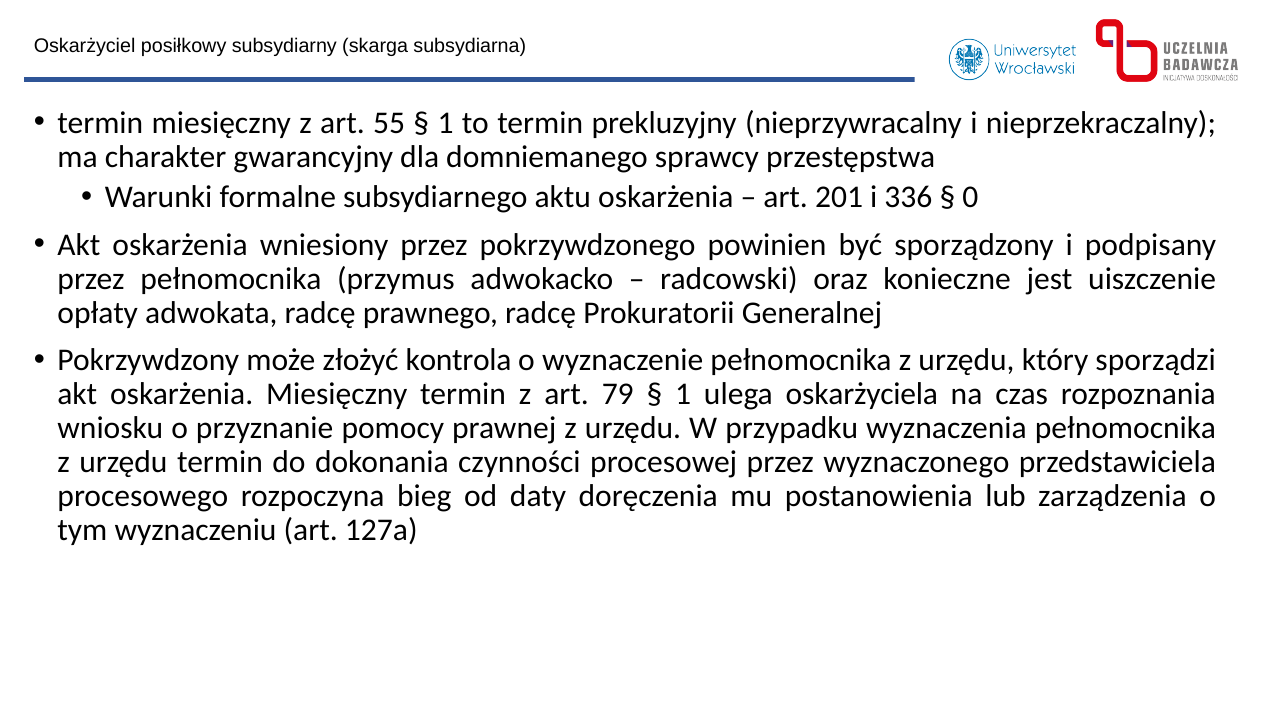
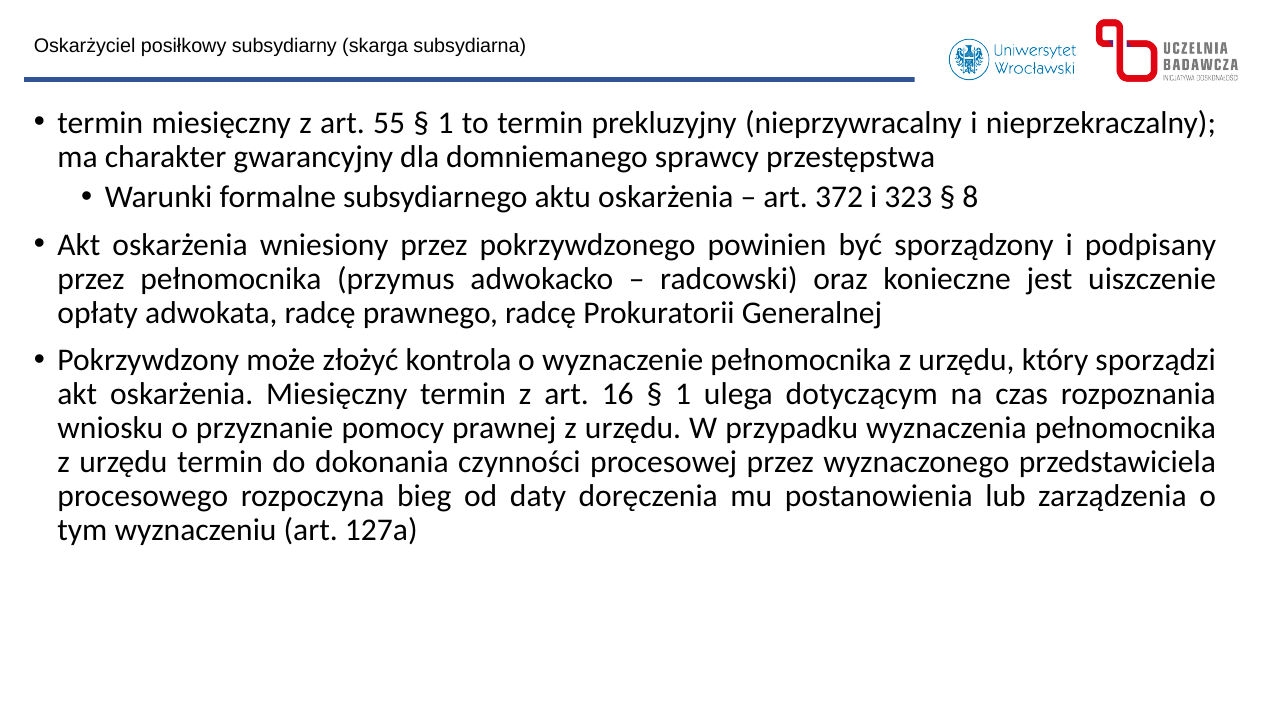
201: 201 -> 372 (839, 197)
336: 336 -> 323 (908, 197)
0: 0 -> 8 (970, 197)
79: 79 -> 16 (618, 394)
oskarżyciela: oskarżyciela -> dotyczącym (862, 394)
